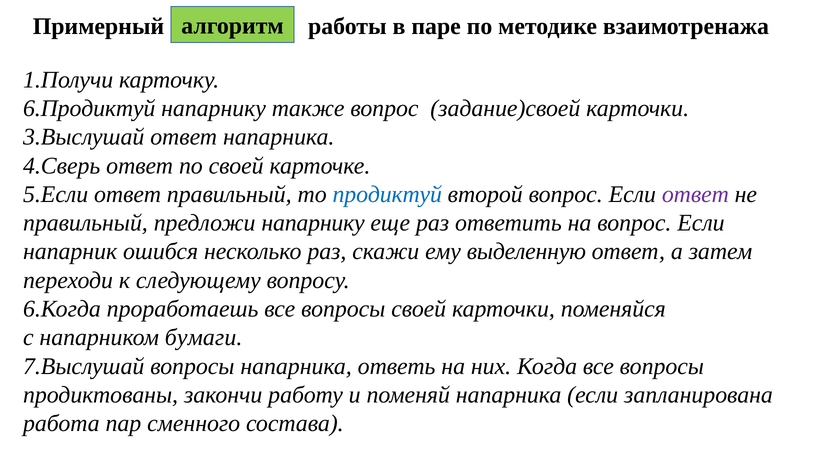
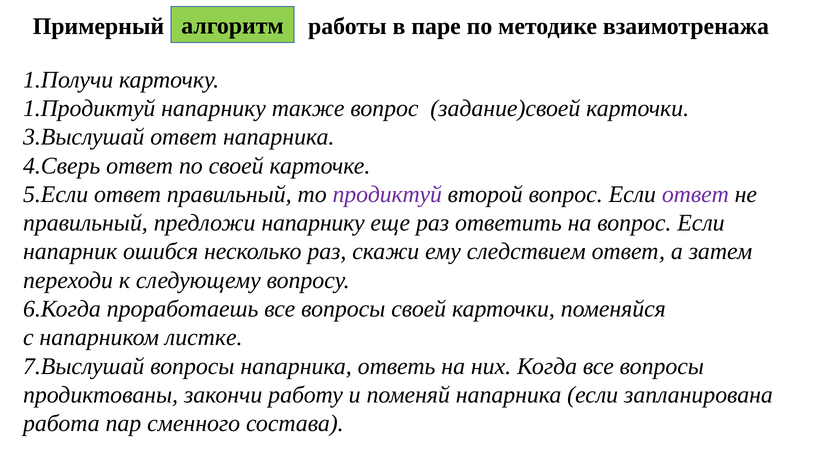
6.Продиктуй: 6.Продиктуй -> 1.Продиктуй (89, 108)
продиктуй colour: blue -> purple (387, 194)
выделенную: выделенную -> следствием (526, 251)
бумаги: бумаги -> листке (204, 337)
